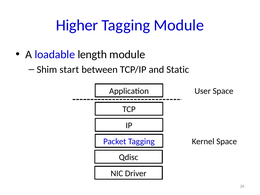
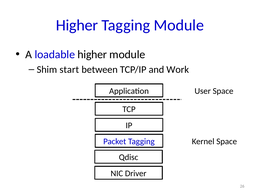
loadable length: length -> higher (92, 55)
Static: Static -> Work (178, 69)
